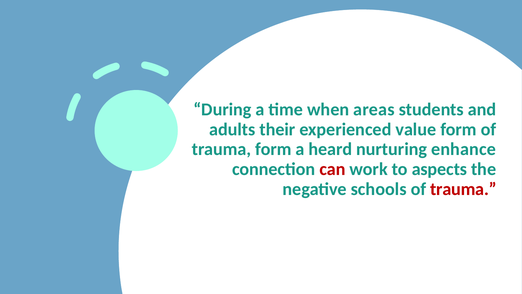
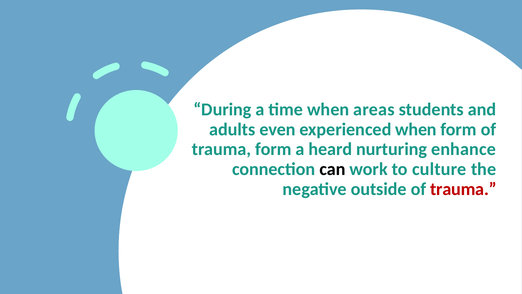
their: their -> even (277, 129)
experienced value: value -> when (416, 129)
can colour: red -> black (332, 169)
aspects: aspects -> culture (439, 169)
schools: schools -> outside (379, 189)
